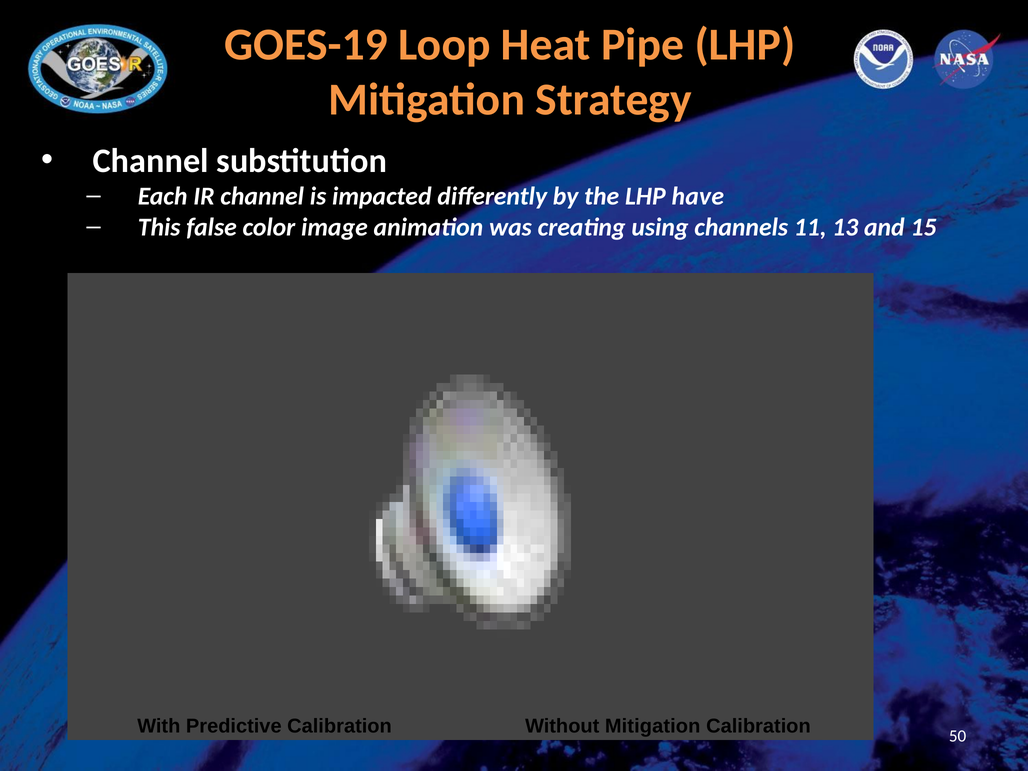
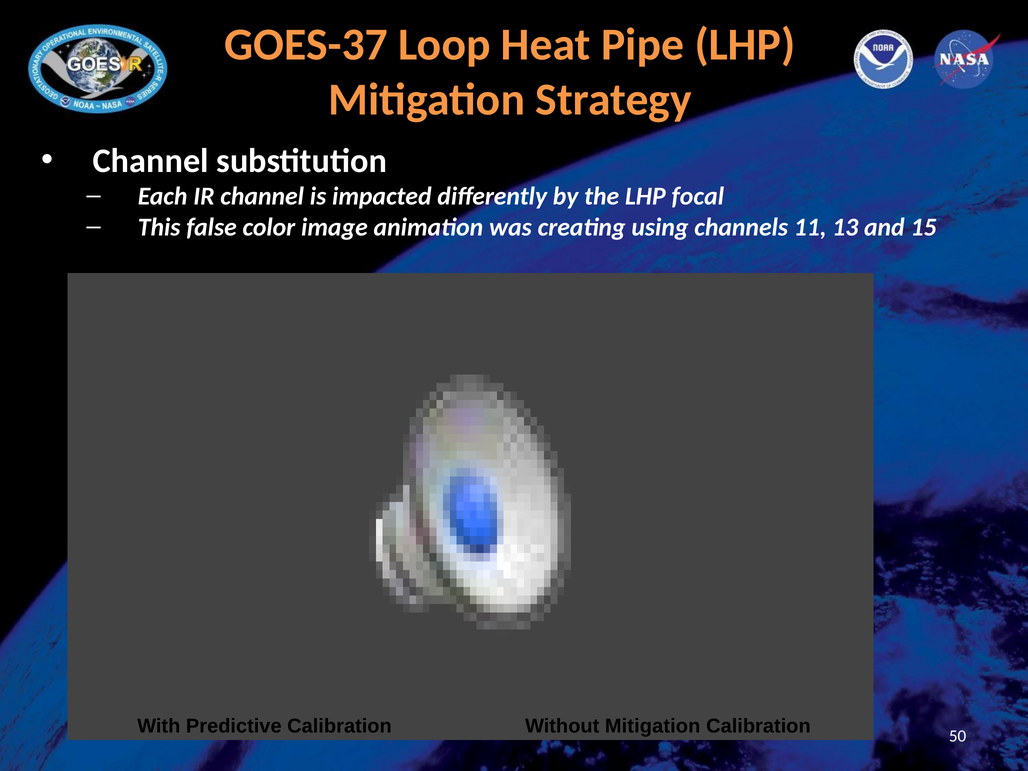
GOES-19: GOES-19 -> GOES-37 (306, 45)
have: have -> focal (698, 196)
